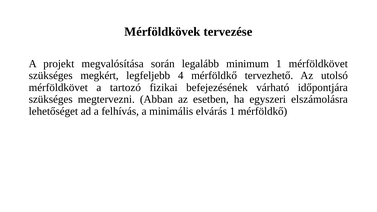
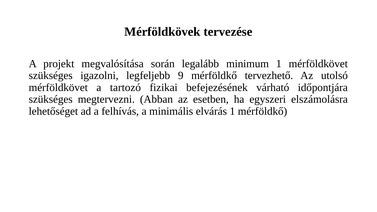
megkért: megkért -> igazolni (99, 76)
4: 4 -> 9 (181, 76)
